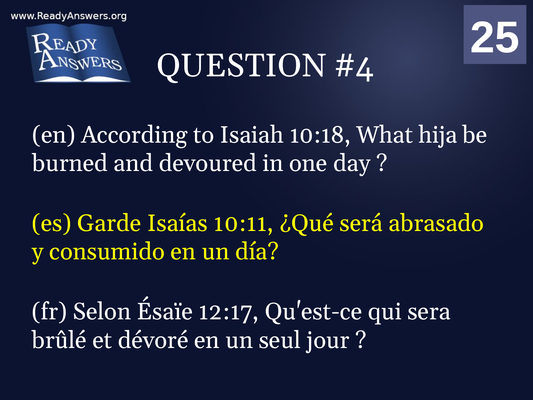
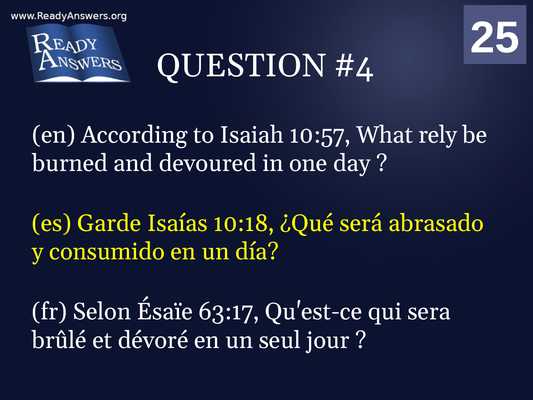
10:18: 10:18 -> 10:57 (320, 135)
hija: hija -> rely (438, 135)
10:11: 10:11 -> 10:18 (244, 223)
12:17: 12:17 -> 63:17 (229, 312)
